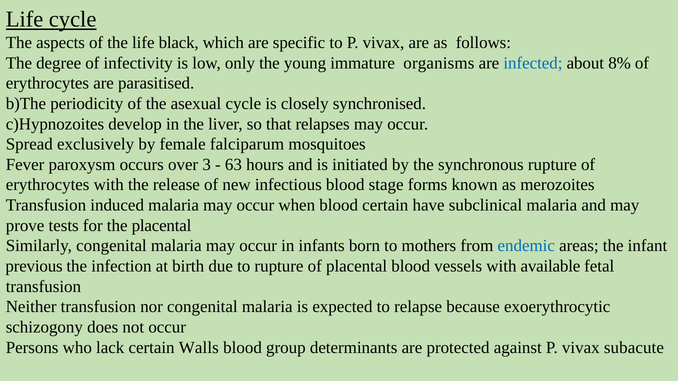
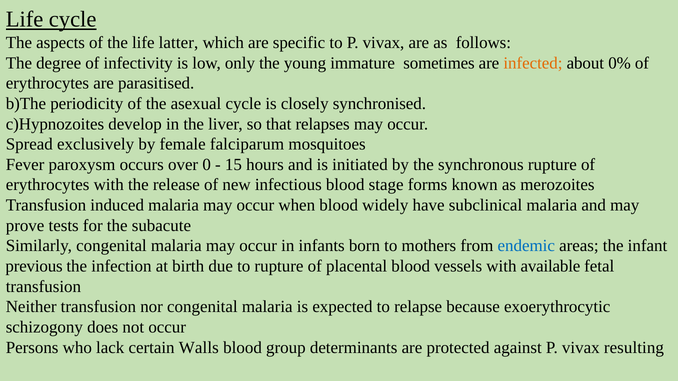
black: black -> latter (179, 43)
organisms: organisms -> sometimes (439, 63)
infected colour: blue -> orange (533, 63)
8%: 8% -> 0% (620, 63)
3: 3 -> 0 (207, 165)
63: 63 -> 15 (233, 165)
blood certain: certain -> widely (385, 205)
the placental: placental -> subacute (161, 226)
subacute: subacute -> resulting (634, 348)
